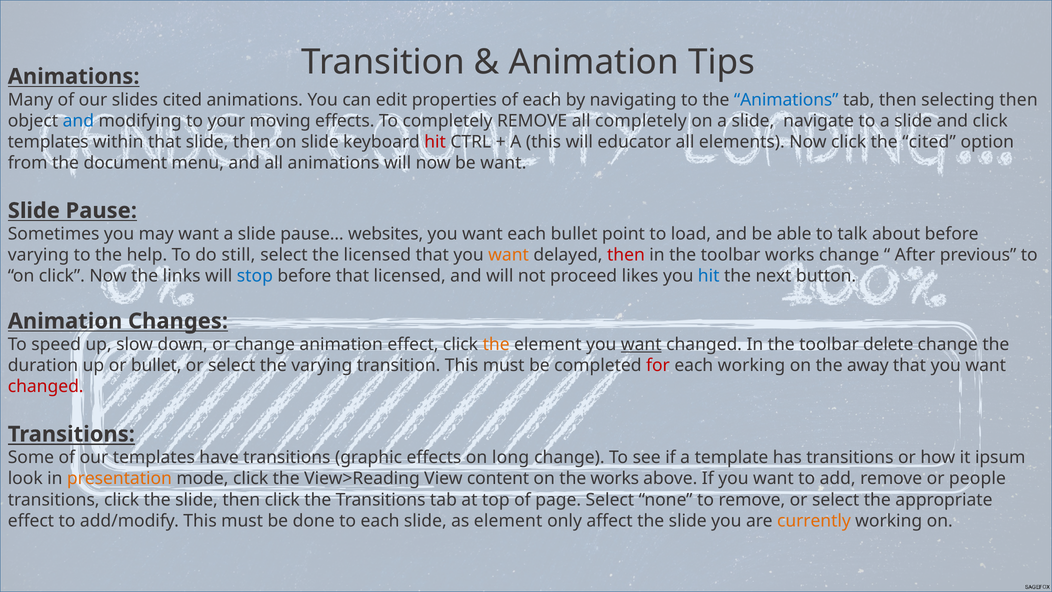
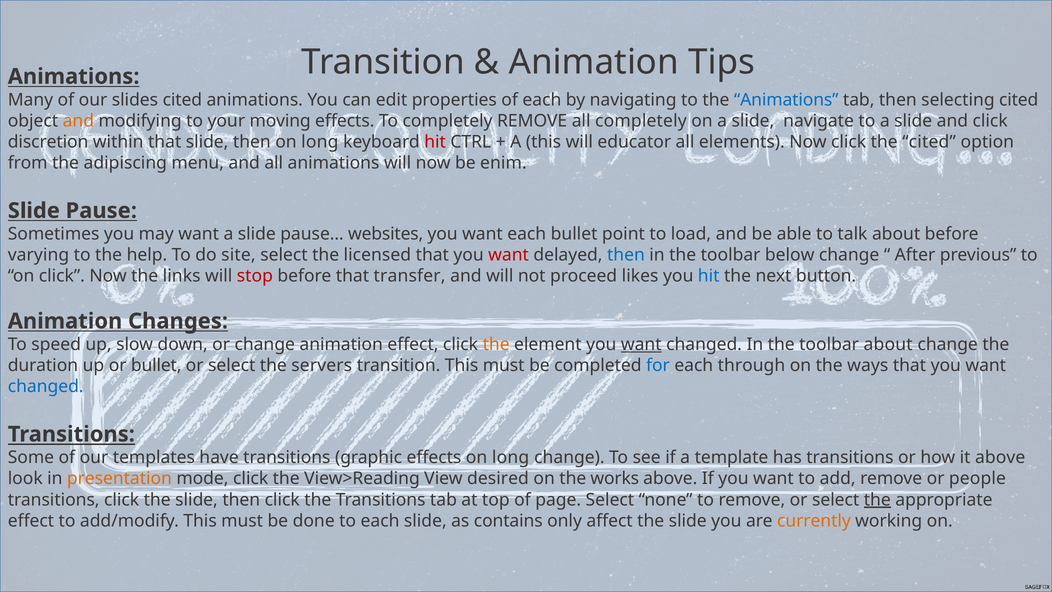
selecting then: then -> cited (1019, 100)
and colour: blue -> orange (78, 121)
templates: templates -> discretion (48, 142)
then on slide: slide -> long (320, 142)
document: document -> adipiscing (125, 163)
be want: want -> enim (503, 163)
still: still -> site (238, 255)
want colour: orange -> red (509, 255)
then colour: red -> blue (626, 255)
toolbar works: works -> below (790, 255)
stop colour: blue -> red (255, 276)
that licensed: licensed -> transfer (410, 276)
toolbar delete: delete -> about (888, 344)
the varying: varying -> servers (322, 365)
for colour: red -> blue (658, 365)
each working: working -> through (751, 365)
away: away -> ways (868, 365)
changed colour: red -> blue (46, 386)
it ipsum: ipsum -> above (1000, 457)
content: content -> desired (498, 478)
the underline: none -> present (877, 500)
as element: element -> contains (508, 521)
